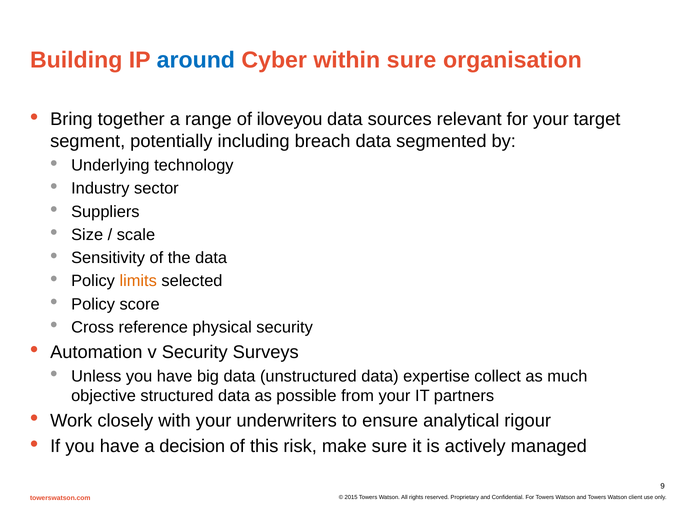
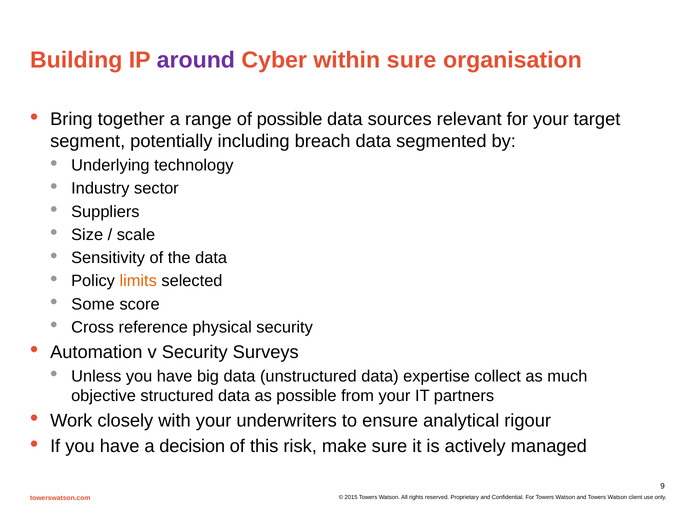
around colour: blue -> purple (196, 60)
of iloveyou: iloveyou -> possible (290, 119)
Policy: Policy -> Some (93, 304)
